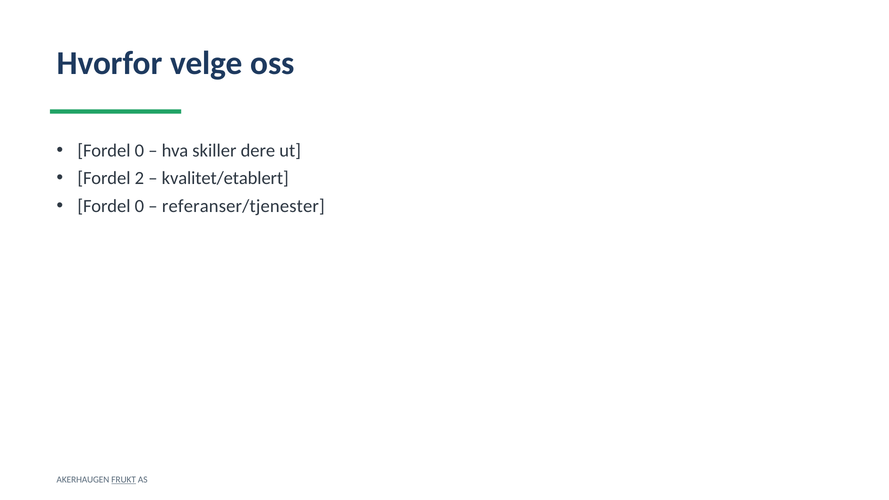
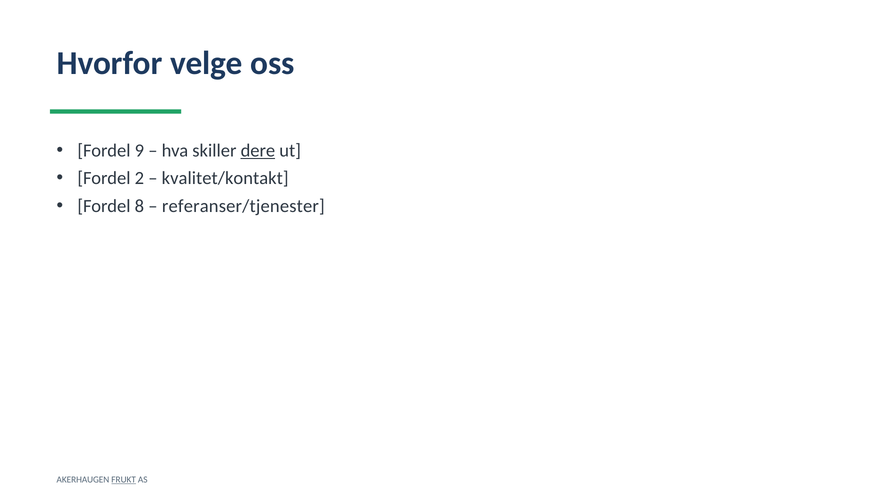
0: 0 -> 9 (139, 151)
dere underline: none -> present (258, 151)
kvalitet/etablert: kvalitet/etablert -> kvalitet/kontakt (225, 178)
0: 0 -> 8 (139, 206)
